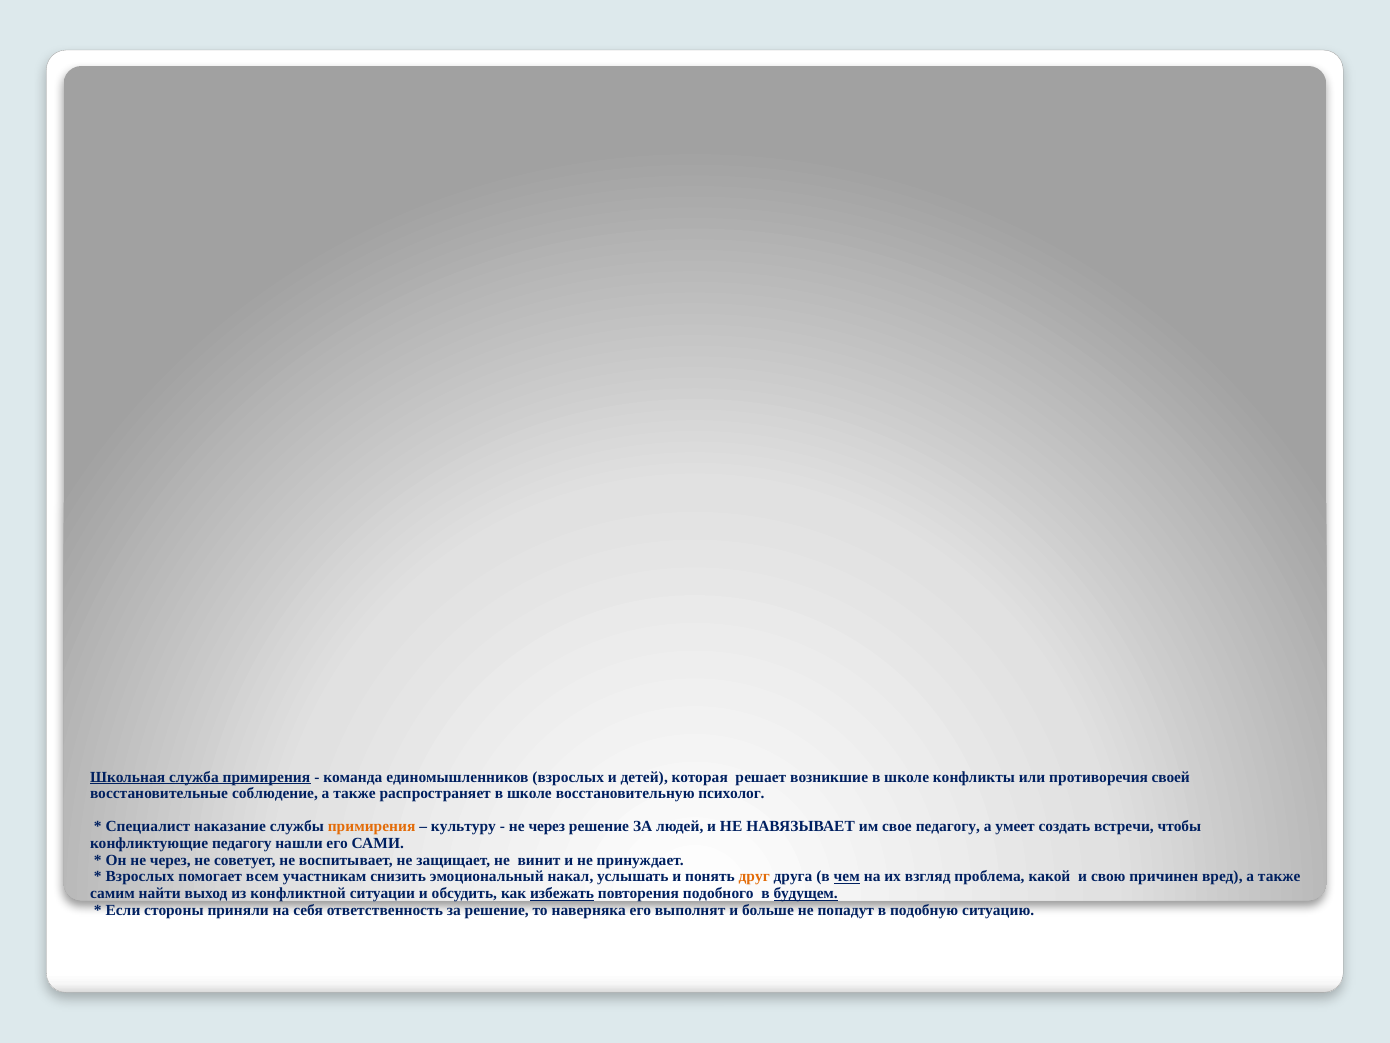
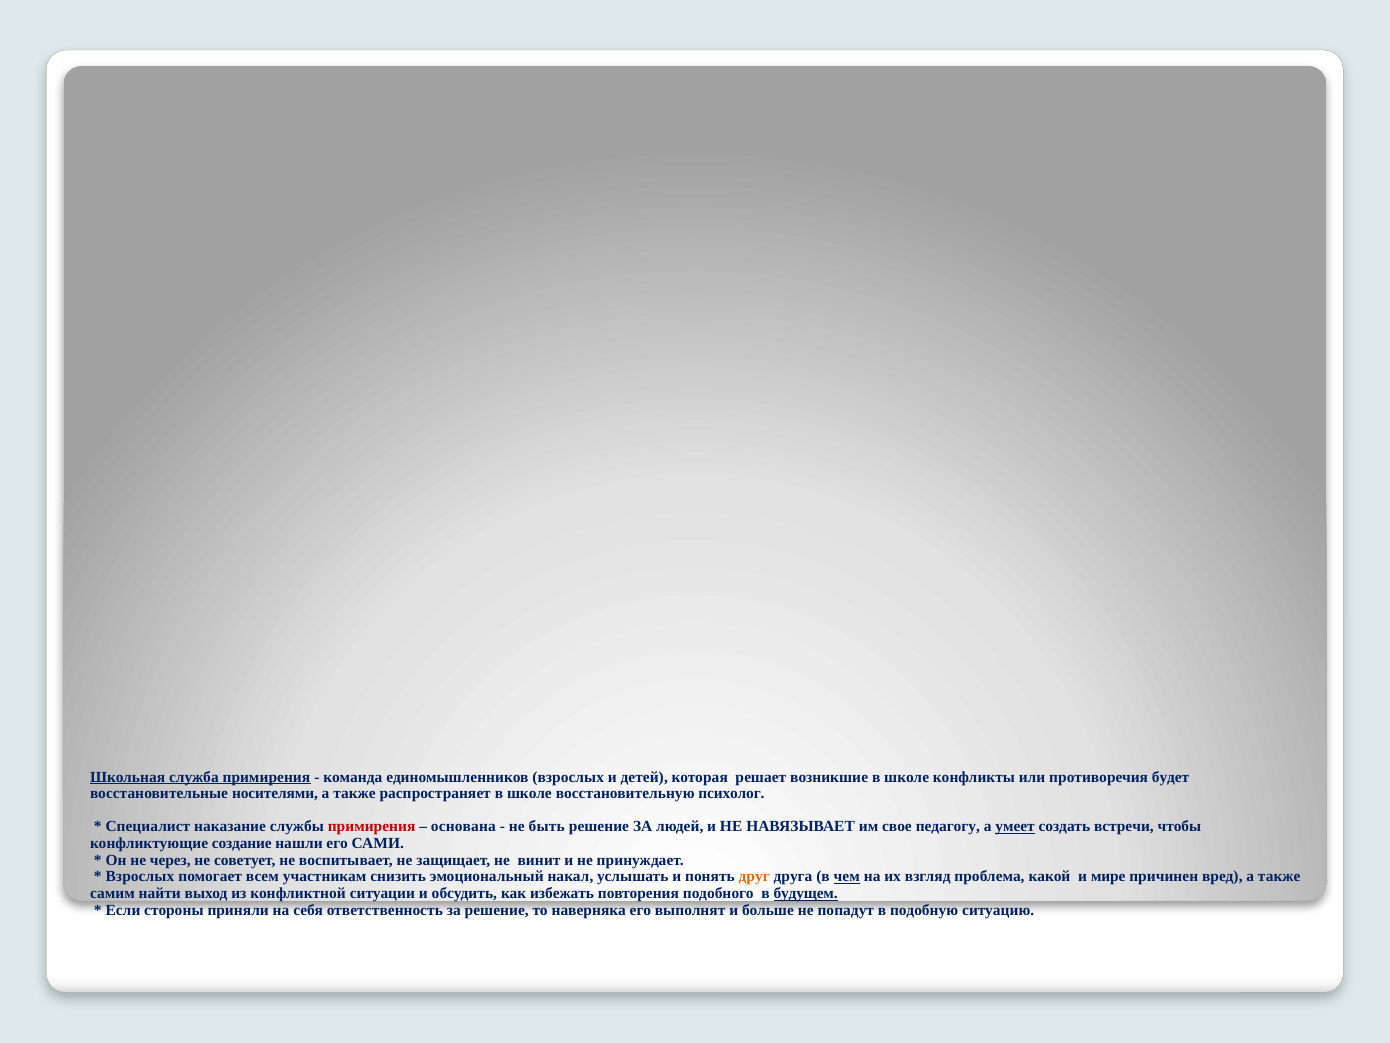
своей: своей -> будет (1171, 777)
соблюдение: соблюдение -> носителями (275, 793)
примирения colour: orange -> red (372, 826)
культуру: культуру -> основана (463, 826)
через: через -> быть (547, 826)
умеет underline: none -> present (1015, 826)
конфликтующие педагогу: педагогу -> создание (242, 843)
свою: свою -> мире (1108, 876)
избежать underline: present -> none (562, 893)
